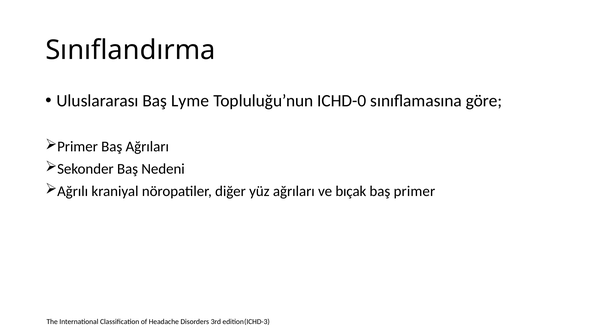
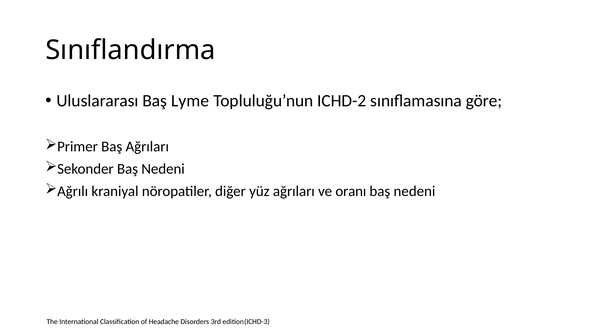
ICHD-0: ICHD-0 -> ICHD-2 (342, 101)
bıçak: bıçak -> oranı (351, 191)
primer: primer -> nedeni (414, 191)
